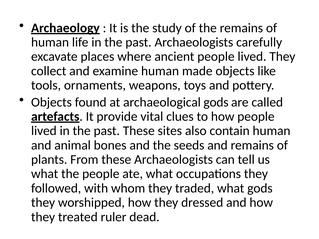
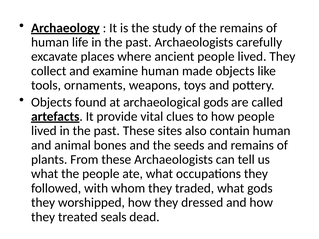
ruler: ruler -> seals (114, 217)
